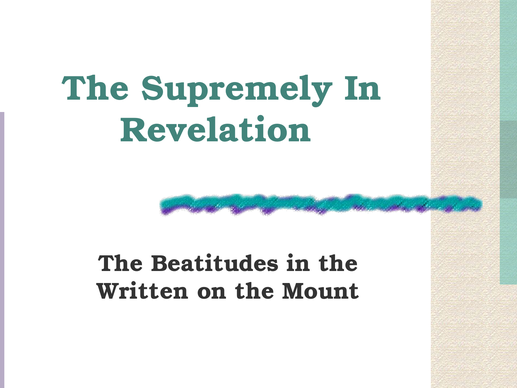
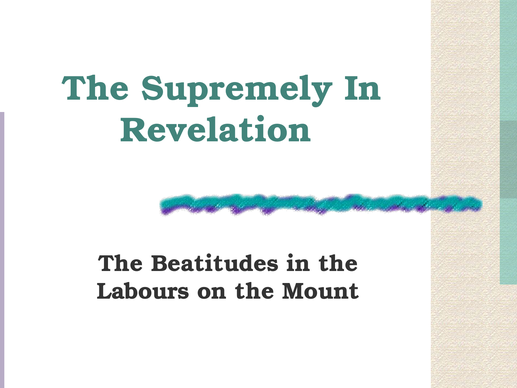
Written: Written -> Labours (143, 291)
